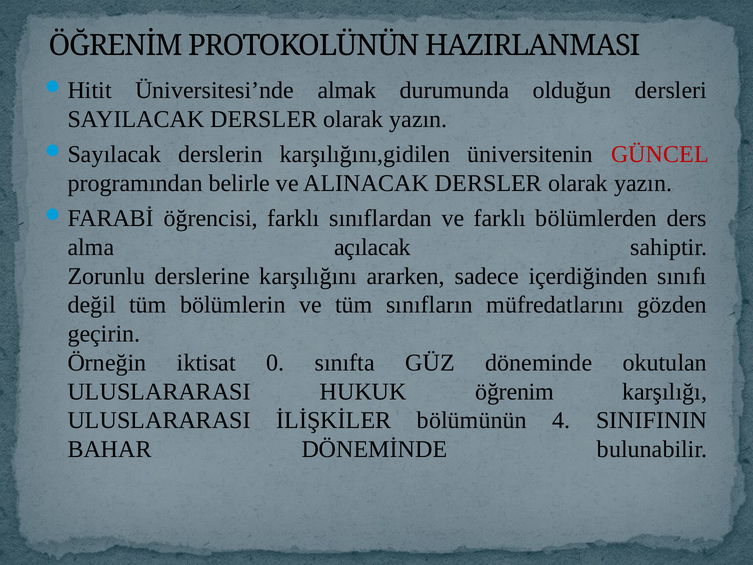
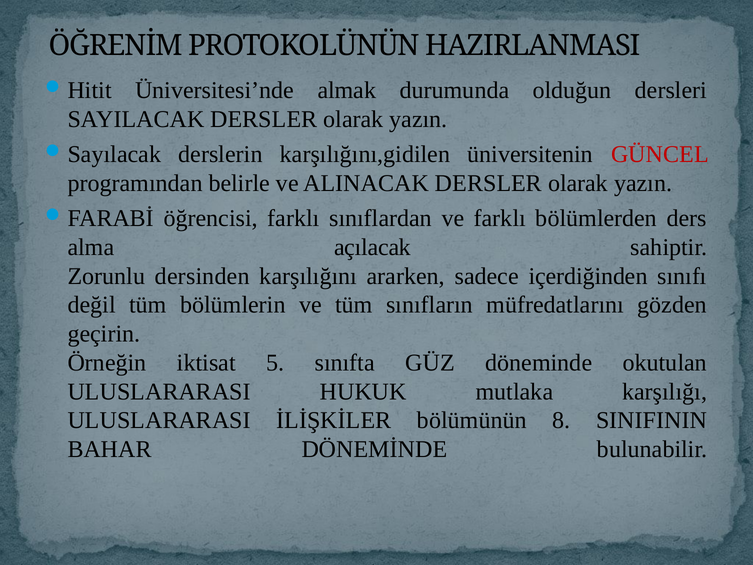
derslerine: derslerine -> dersinden (202, 276)
0: 0 -> 5 (275, 363)
öğrenim: öğrenim -> mutlaka (514, 391)
4: 4 -> 8 (561, 420)
